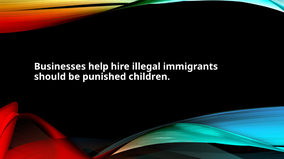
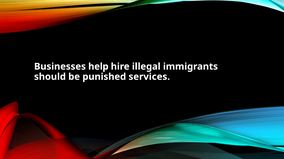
children: children -> services (149, 77)
